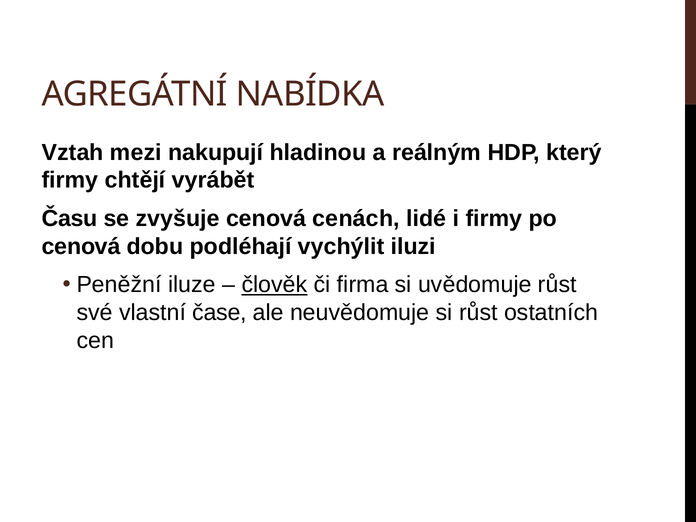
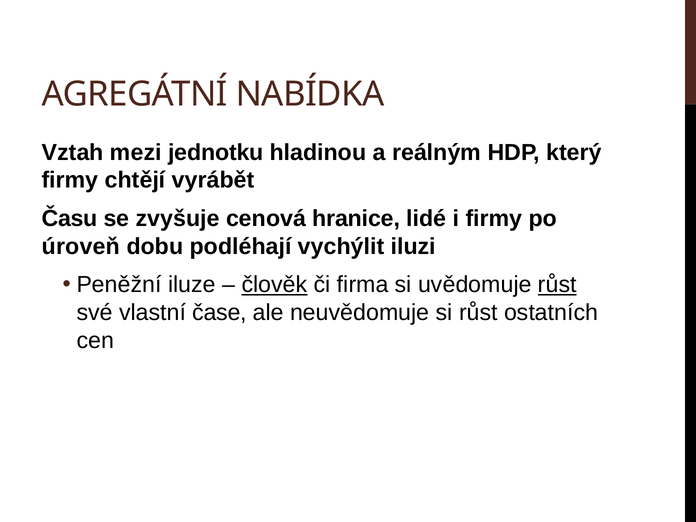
nakupují: nakupují -> jednotku (216, 152)
cenách: cenách -> hranice (356, 219)
cenová: cenová -> úroveň (81, 246)
růst underline: none -> present (557, 285)
